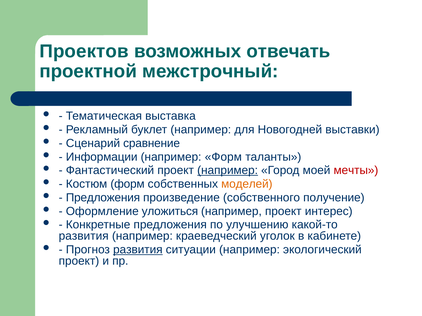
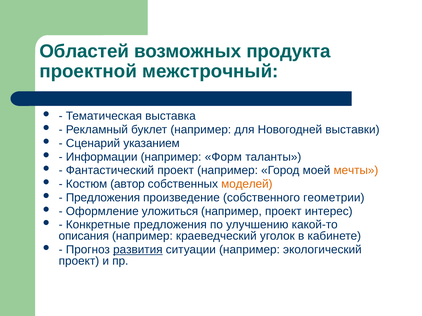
Проектов: Проектов -> Областей (84, 51)
отвечать: отвечать -> продукта (289, 51)
сравнение: сравнение -> указанием (152, 143)
например underline: present -> none (228, 171)
мечты colour: red -> orange (356, 171)
Костюм форм: форм -> автор (128, 184)
получение: получение -> геометрии (334, 198)
развития: развития -> описания (84, 236)
